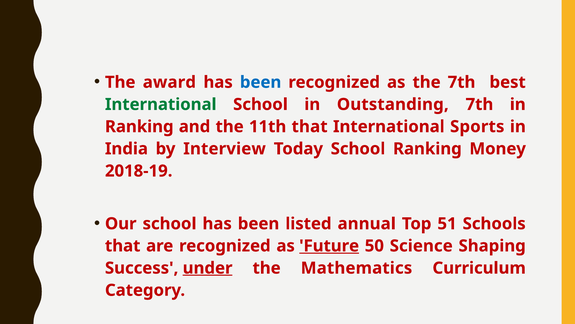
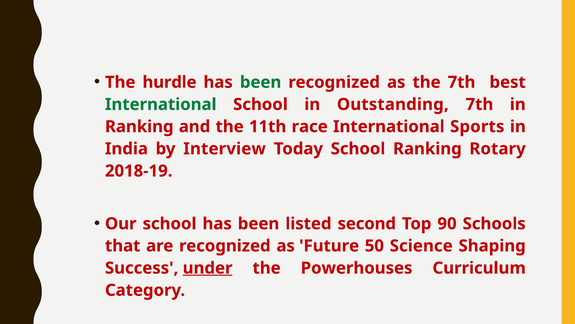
award: award -> hurdle (170, 82)
been colour: blue -> green (261, 82)
11th that: that -> race (310, 126)
Money: Money -> Rotary (498, 149)
annual: annual -> second (367, 223)
51: 51 -> 90 (447, 223)
Future underline: present -> none (329, 245)
Mathematics: Mathematics -> Powerhouses (357, 268)
